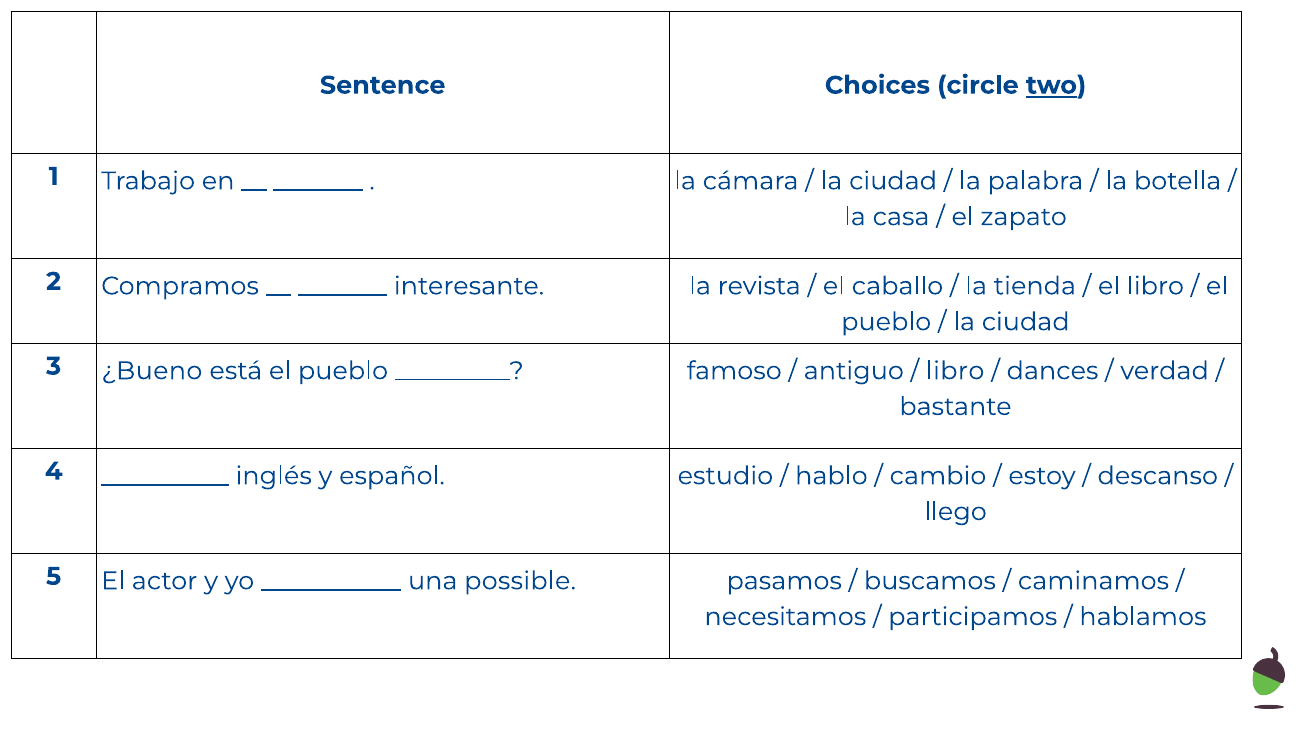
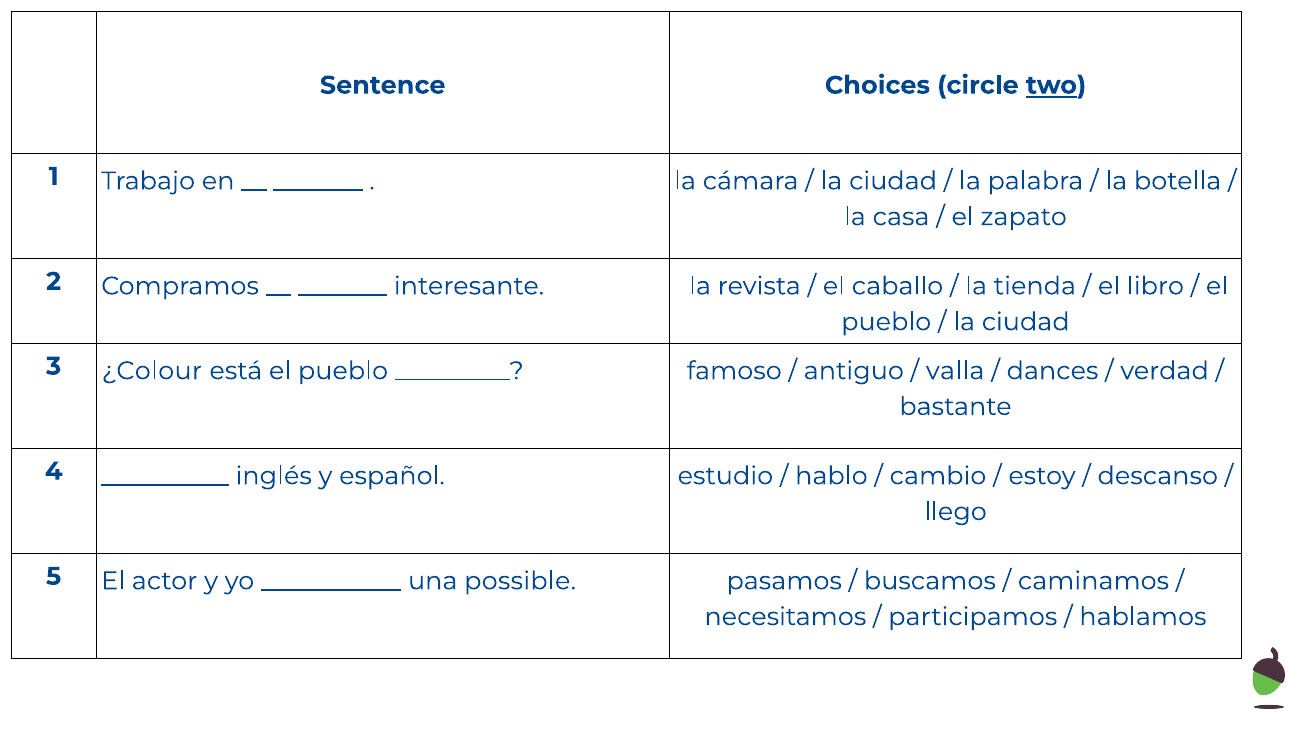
¿Bueno: ¿Bueno -> ¿Colour (152, 371)
libro: libro -> valla (955, 371)
